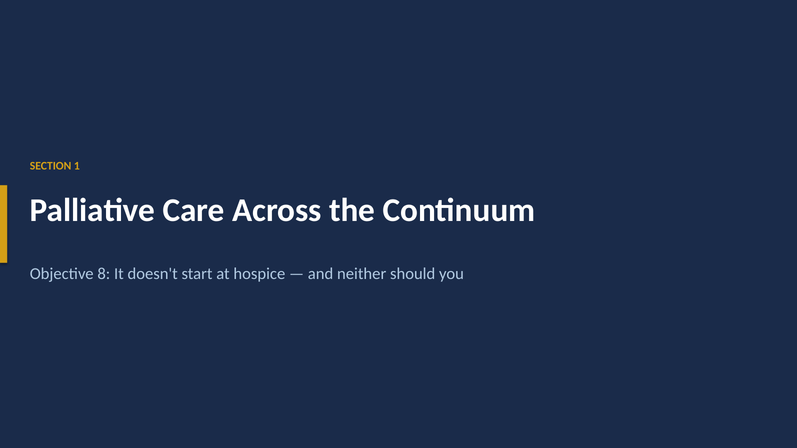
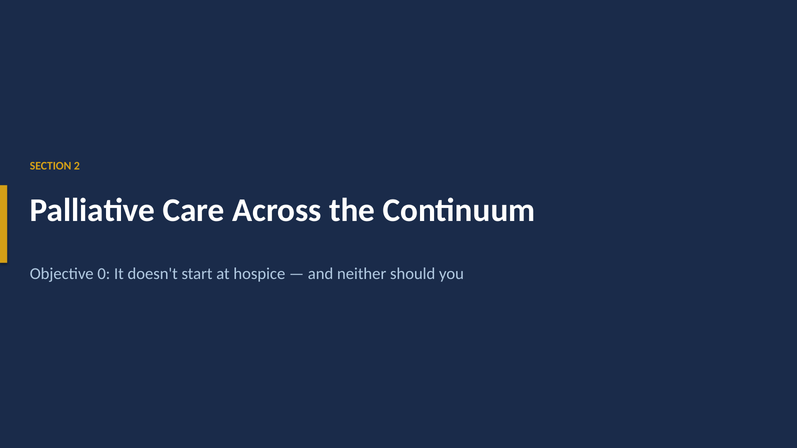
1: 1 -> 2 (77, 166)
8: 8 -> 0 (104, 274)
